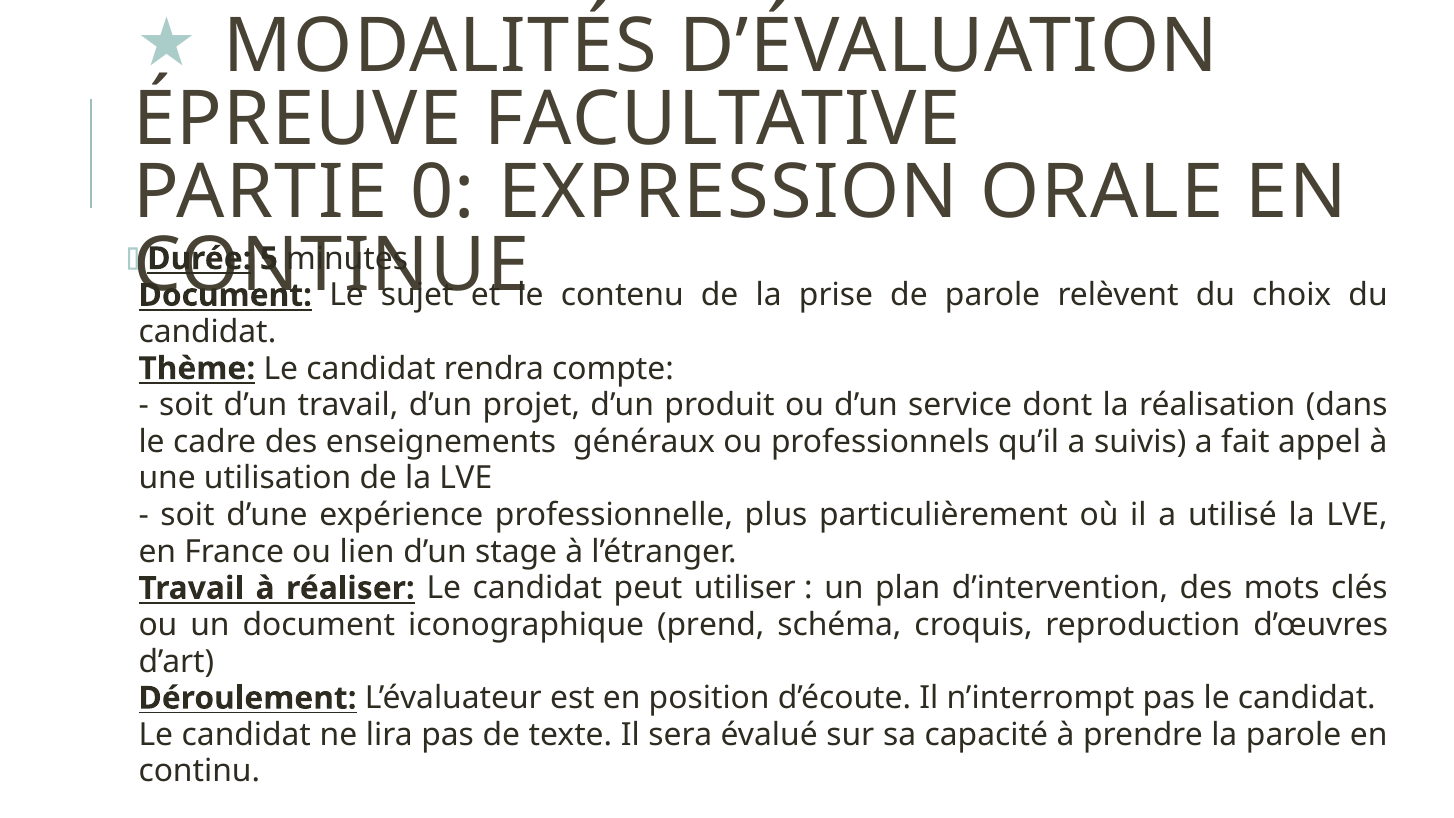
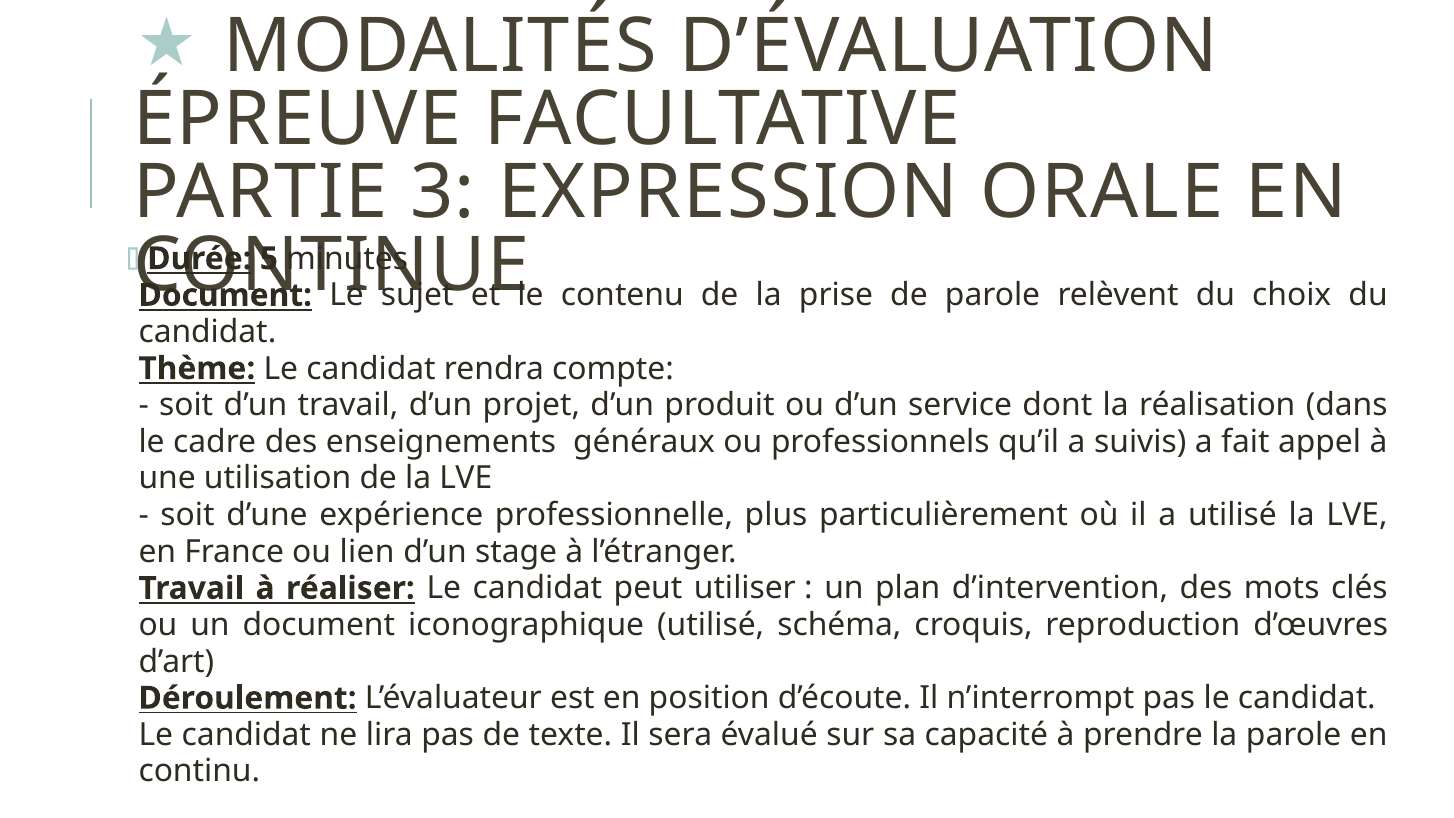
0: 0 -> 3 (443, 192)
iconographique prend: prend -> utilisé (711, 625)
